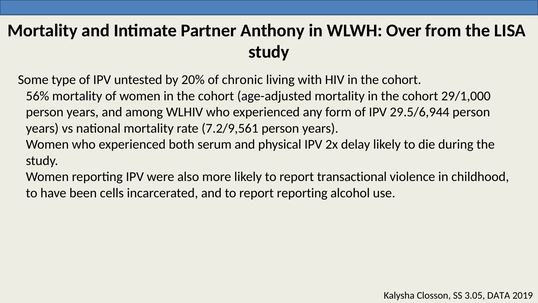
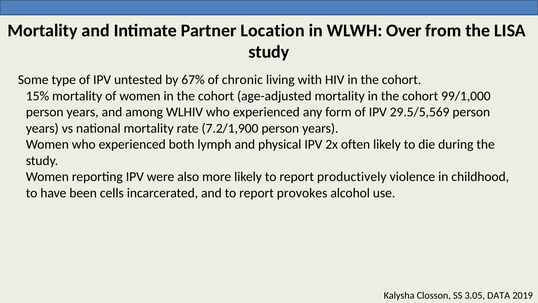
Anthony: Anthony -> Location (273, 30)
20%: 20% -> 67% (193, 80)
56%: 56% -> 15% (38, 96)
29/1,000: 29/1,000 -> 99/1,000 (466, 96)
29.5/6,944: 29.5/6,944 -> 29.5/5,569 (420, 112)
7.2/9,561: 7.2/9,561 -> 7.2/1,900 (230, 128)
serum: serum -> lymph (215, 144)
delay: delay -> often (356, 144)
transactional: transactional -> productively (352, 177)
report reporting: reporting -> provokes (302, 193)
